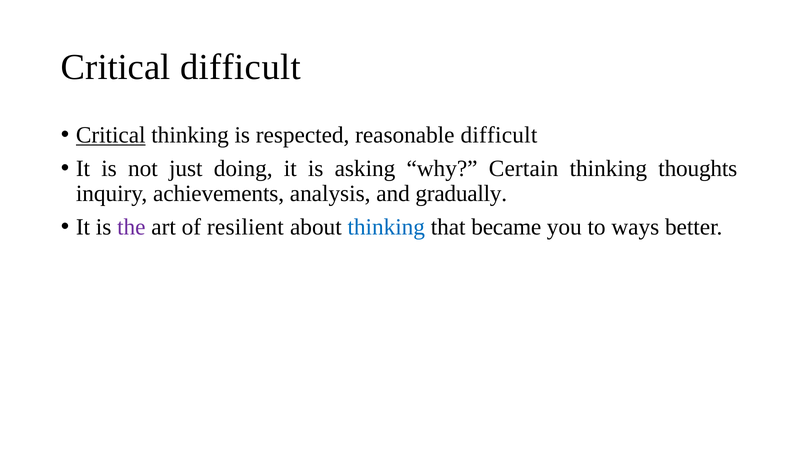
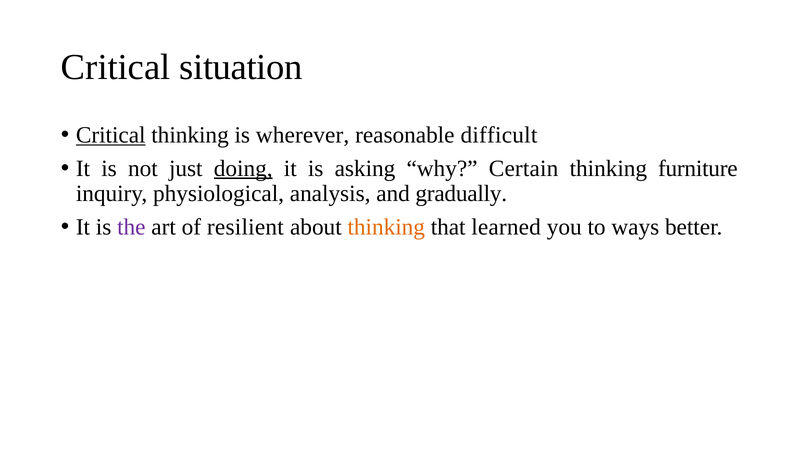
Critical difficult: difficult -> situation (241, 67)
respected: respected -> wherever (303, 135)
doing underline: none -> present (243, 169)
thoughts: thoughts -> furniture (698, 169)
achievements: achievements -> physiological (219, 194)
thinking colour: blue -> orange (386, 227)
became: became -> learned (506, 227)
